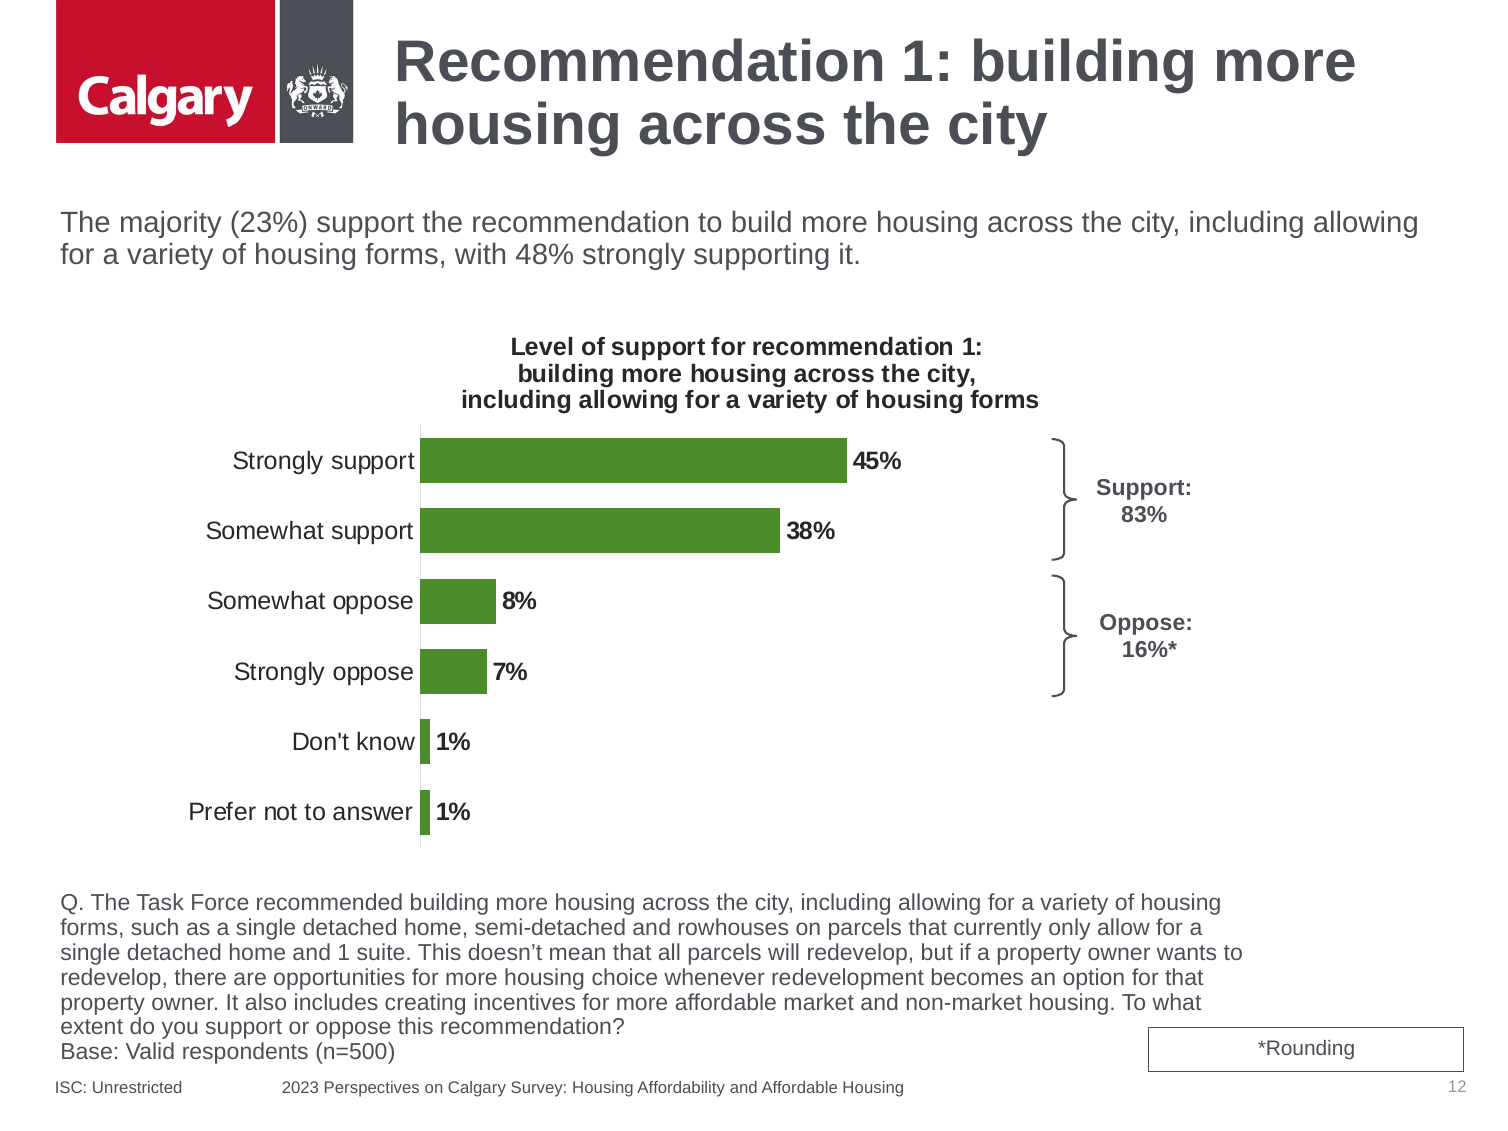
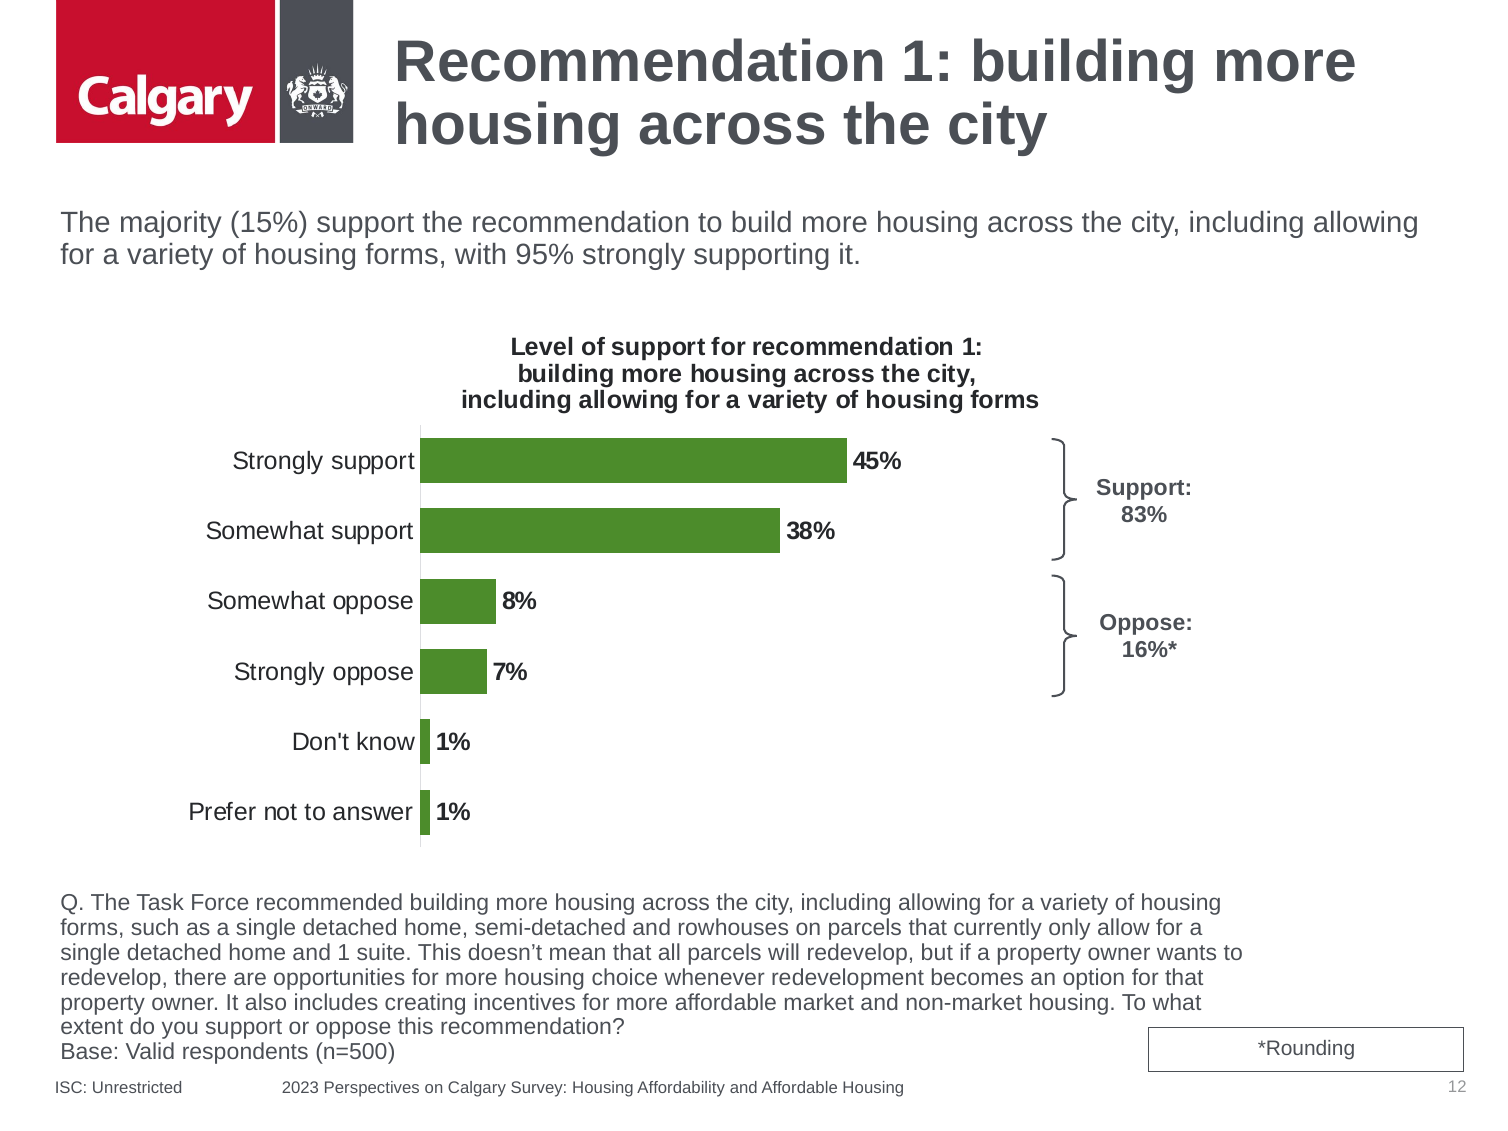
23%: 23% -> 15% (269, 223)
48%: 48% -> 95% (545, 255)
